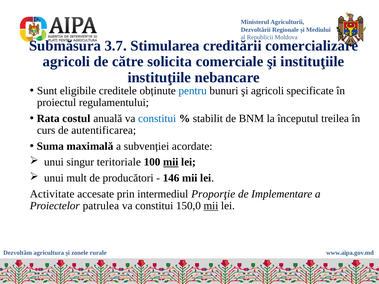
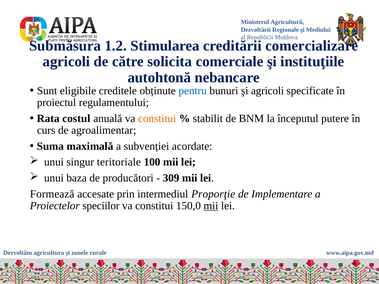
3.7: 3.7 -> 1.2 (116, 46)
instituţiile: instituţiile -> autohtonă (159, 78)
constitui colour: blue -> orange (157, 119)
treilea: treilea -> putere (335, 119)
autentificarea: autentificarea -> agroalimentar (104, 130)
mii underline: present -> none (171, 162)
mult: mult -> baza (77, 178)
146: 146 -> 309 (171, 178)
Activitate: Activitate -> Formează (52, 194)
patrulea: patrulea -> speciilor (101, 206)
